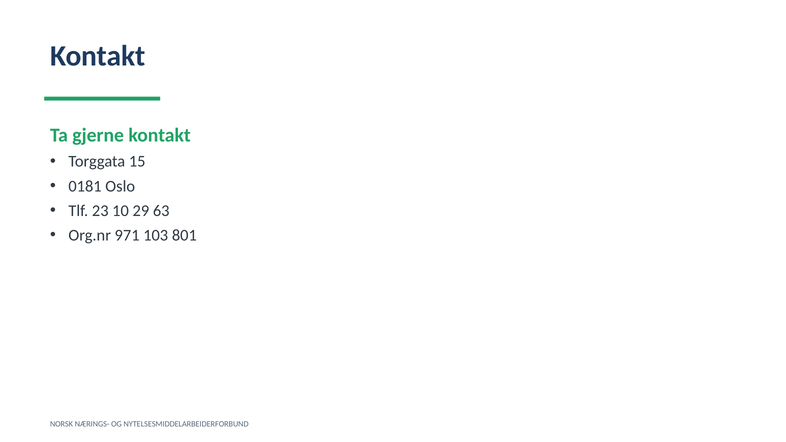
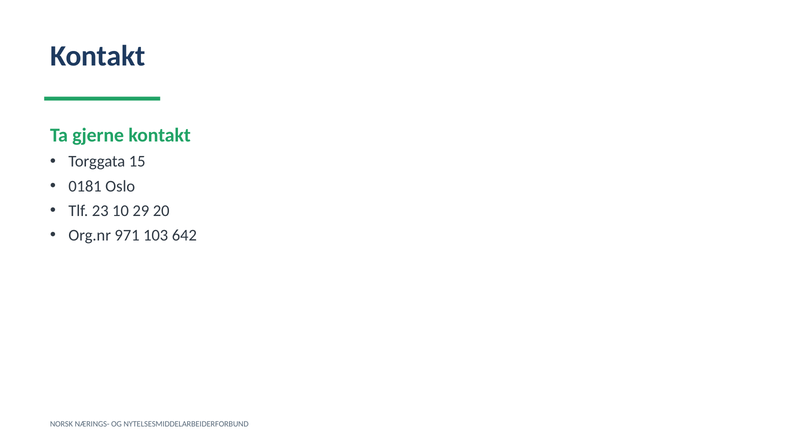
63: 63 -> 20 (161, 211)
801: 801 -> 642 (184, 235)
